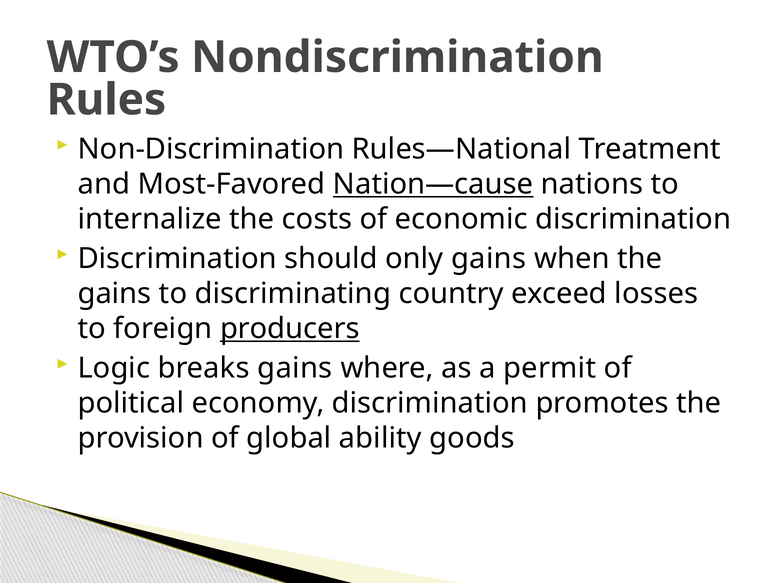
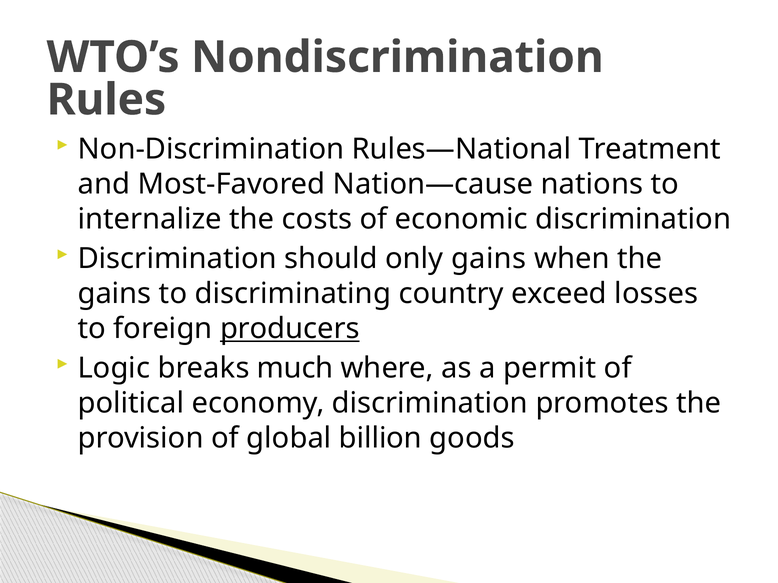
Nation—cause underline: present -> none (433, 184)
breaks gains: gains -> much (295, 368)
ability: ability -> billion (380, 438)
